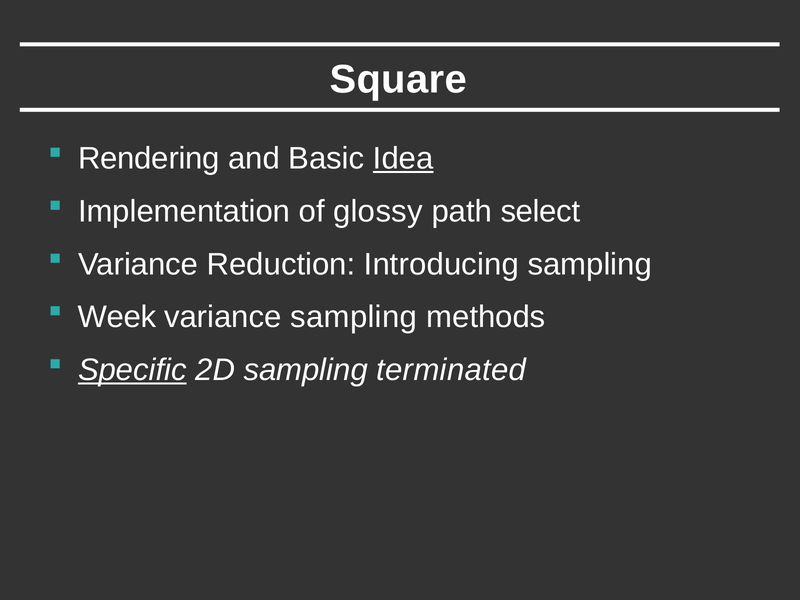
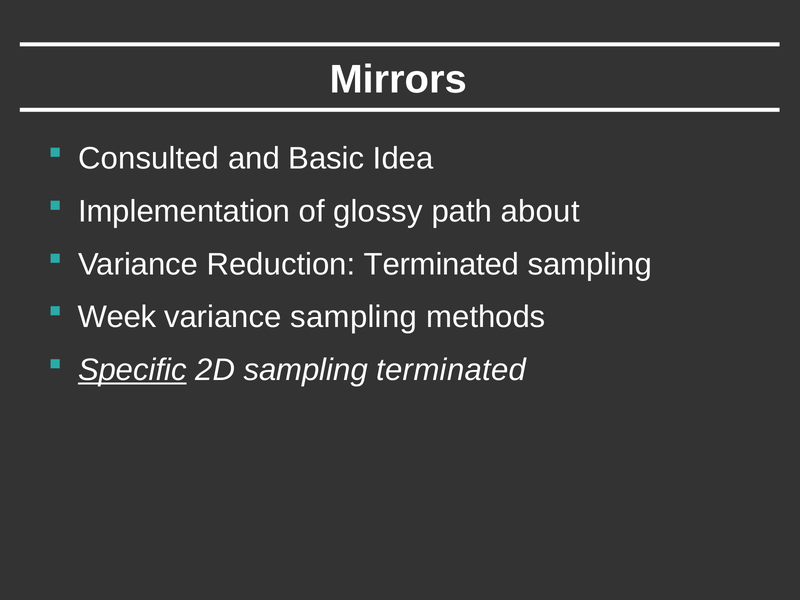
Square: Square -> Mirrors (398, 79)
Rendering: Rendering -> Consulted (149, 158)
Idea underline: present -> none (403, 158)
select: select -> about (540, 211)
Reduction Introducing: Introducing -> Terminated (442, 264)
